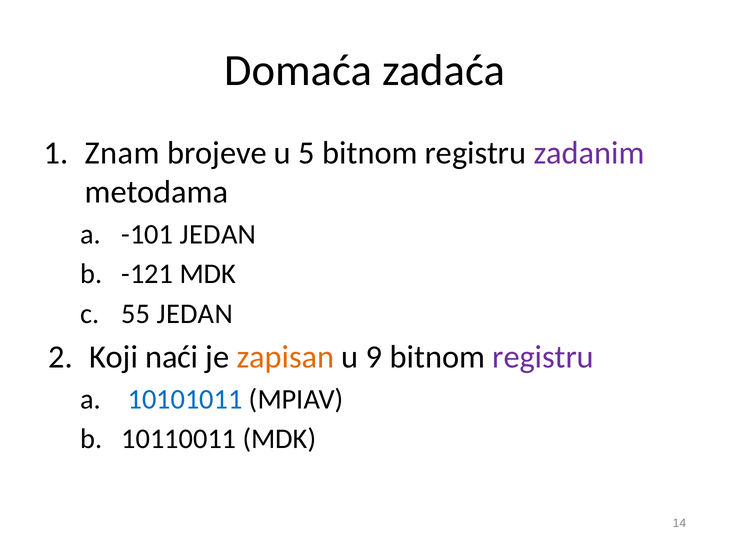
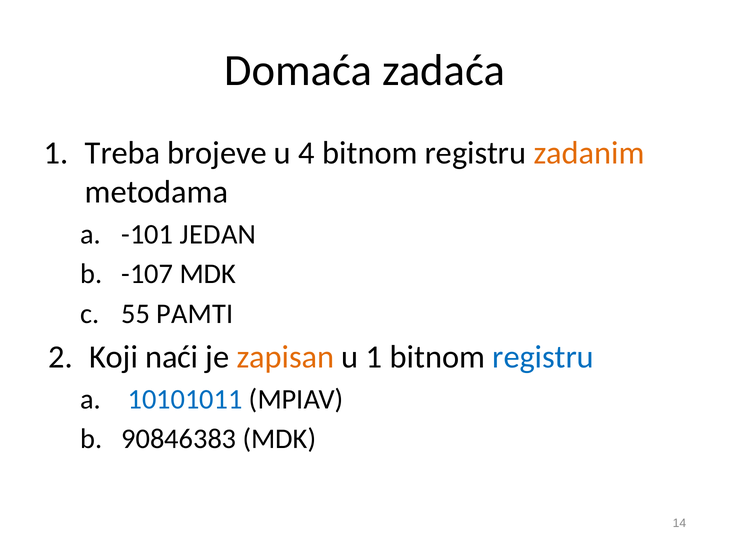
Znam: Znam -> Treba (123, 153)
5: 5 -> 4 (307, 153)
zadanim colour: purple -> orange (589, 153)
-121: -121 -> -107 (147, 274)
55 JEDAN: JEDAN -> PAMTI (195, 314)
u 9: 9 -> 1 (374, 357)
registru colour: purple -> blue (543, 357)
10110011: 10110011 -> 90846383 (179, 439)
